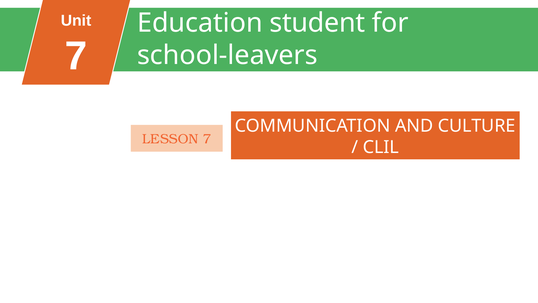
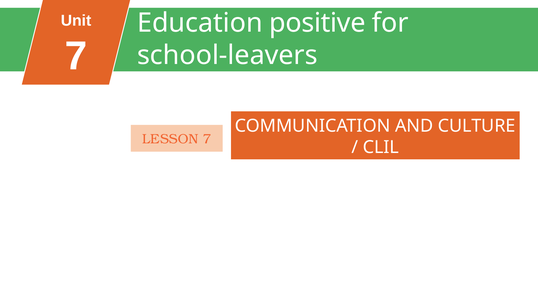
student: student -> positive (317, 23)
